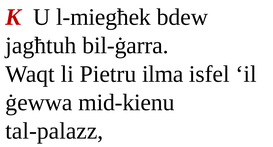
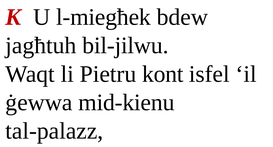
bil-ġarra: bil-ġarra -> bil-jilwu (125, 46)
ilma: ilma -> kont (163, 74)
